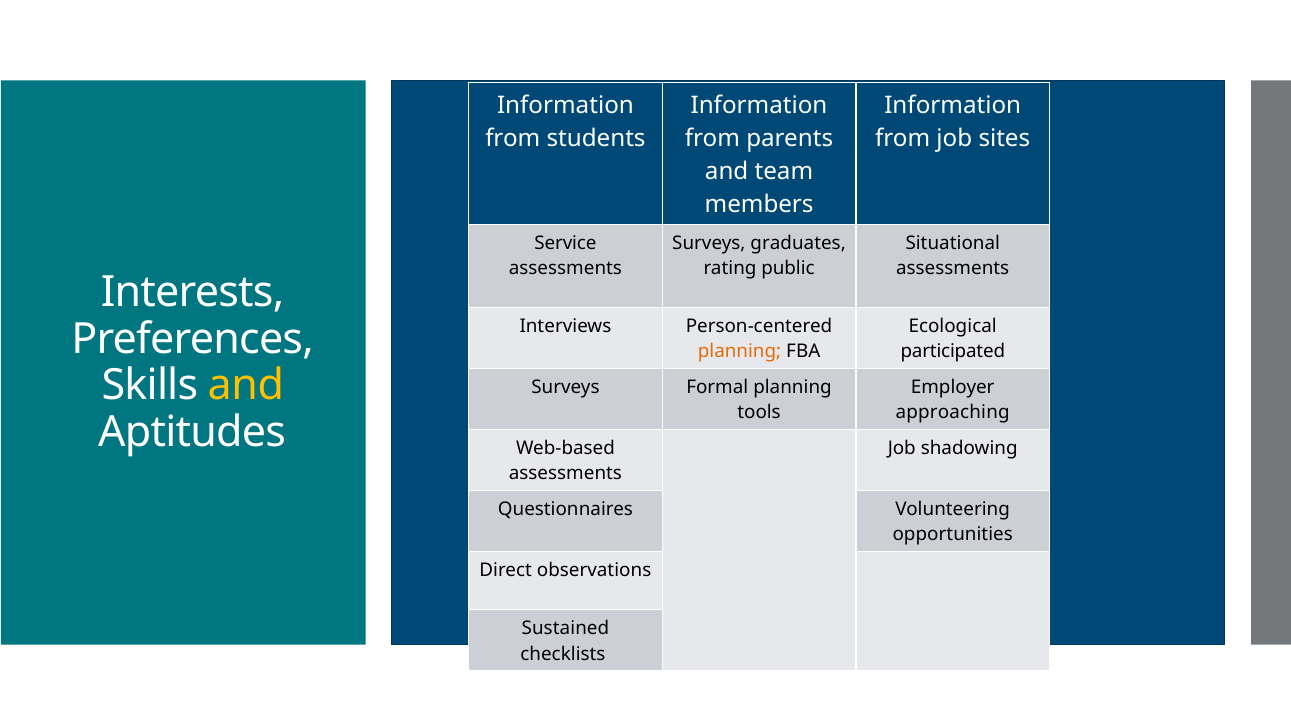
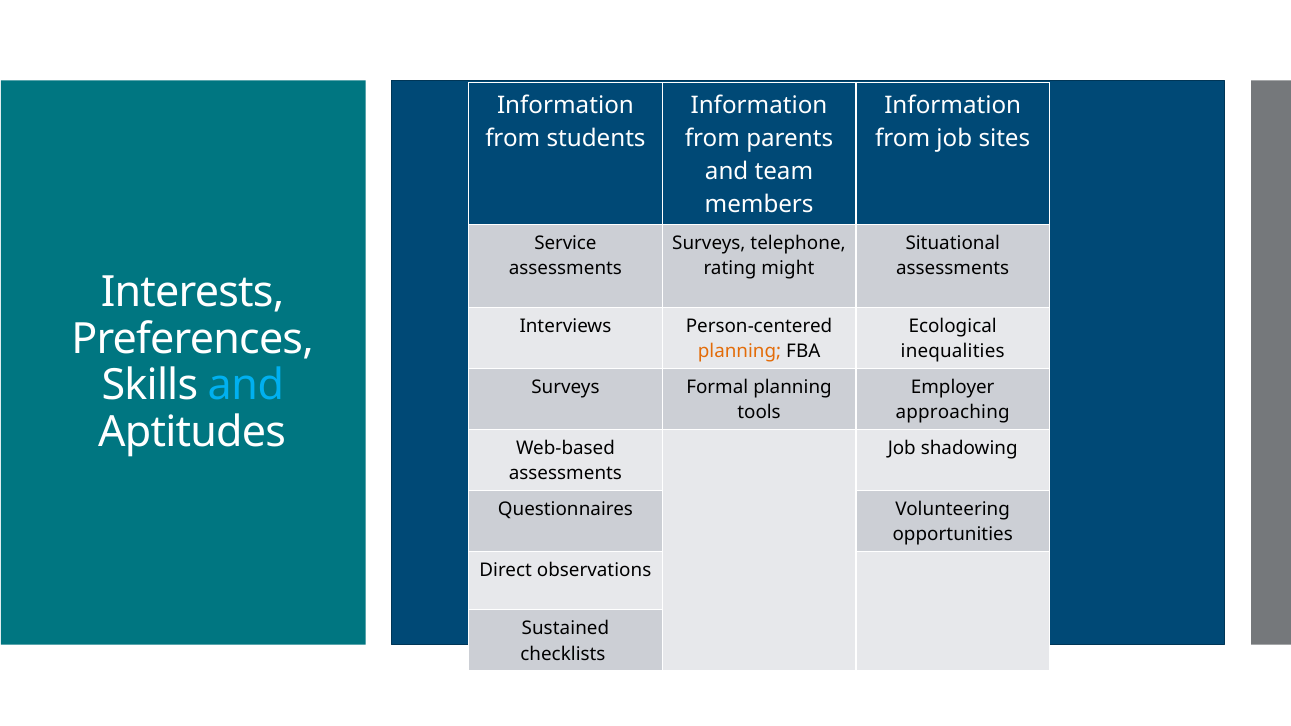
graduates: graduates -> telephone (798, 243)
public: public -> might (788, 269)
participated: participated -> inequalities (953, 352)
and colour: yellow -> light blue (246, 386)
